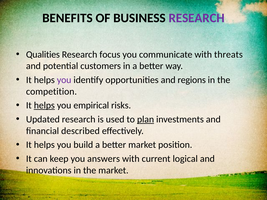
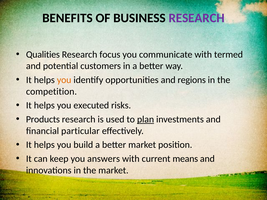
threats: threats -> termed (229, 55)
you colour: purple -> orange (64, 80)
helps underline: present -> none (44, 106)
empirical: empirical -> executed (91, 106)
Updated: Updated -> Products (43, 119)
described: described -> particular (80, 131)
logical: logical -> means (185, 159)
